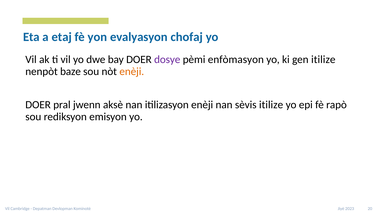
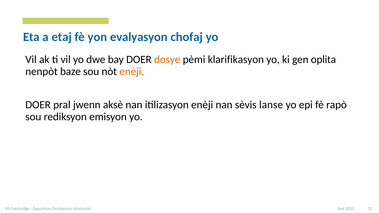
dosye colour: purple -> orange (167, 59)
enfòmasyon: enfòmasyon -> klarifikasyon (236, 59)
gen itilize: itilize -> oplita (323, 59)
sèvis itilize: itilize -> lanse (271, 105)
